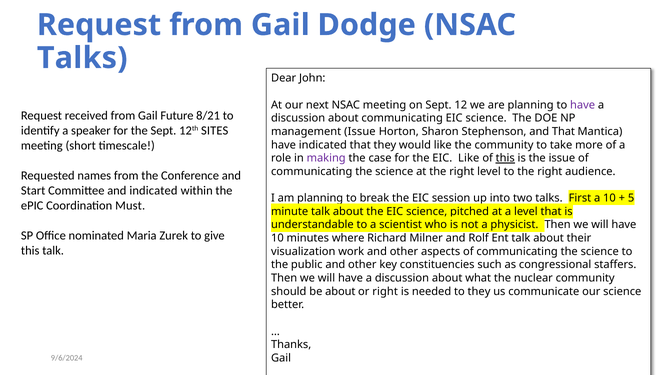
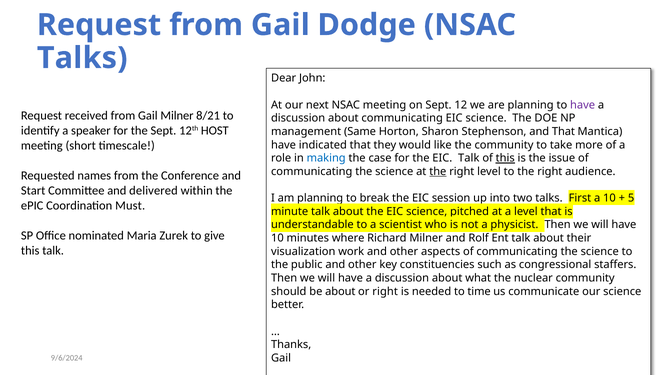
Gail Future: Future -> Milner (177, 115)
SITES: SITES -> HOST (215, 130)
management Issue: Issue -> Same (360, 132)
making colour: purple -> blue (326, 158)
EIC Like: Like -> Talk (469, 158)
the underline: none -> present (438, 172)
and indicated: indicated -> delivered (153, 190)
to they: they -> time (479, 292)
